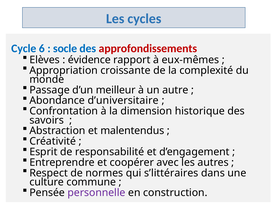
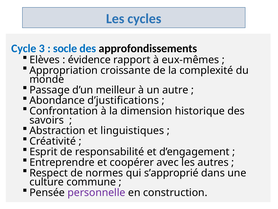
6: 6 -> 3 (42, 48)
approfondissements colour: red -> black (148, 48)
d’universitaire: d’universitaire -> d’justifications (123, 100)
malentendus: malentendus -> linguistiques (132, 130)
s’littéraires: s’littéraires -> s’approprié (171, 173)
